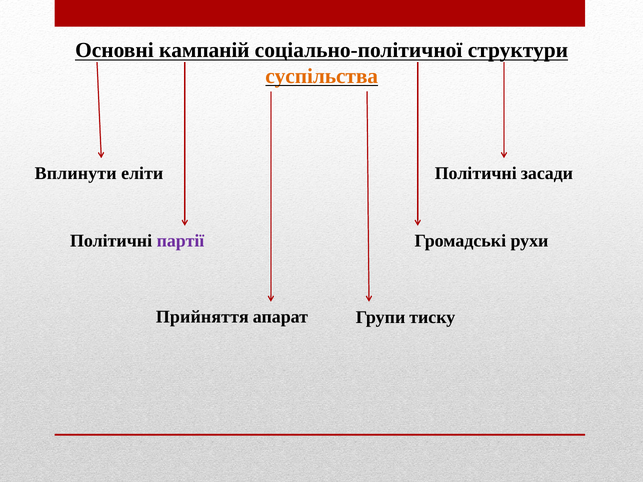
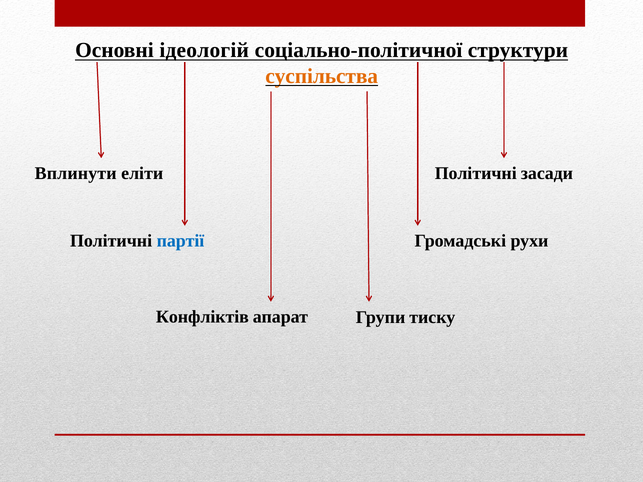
кампаній: кампаній -> ідеологій (204, 50)
партії colour: purple -> blue (180, 241)
Прийняття: Прийняття -> Конфліктів (202, 317)
